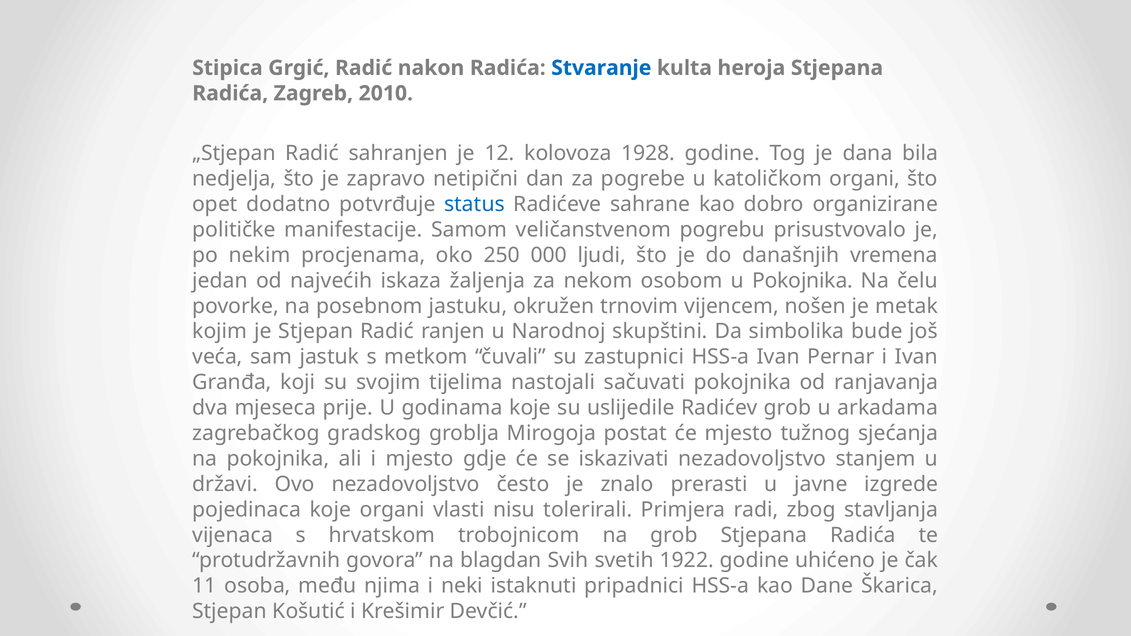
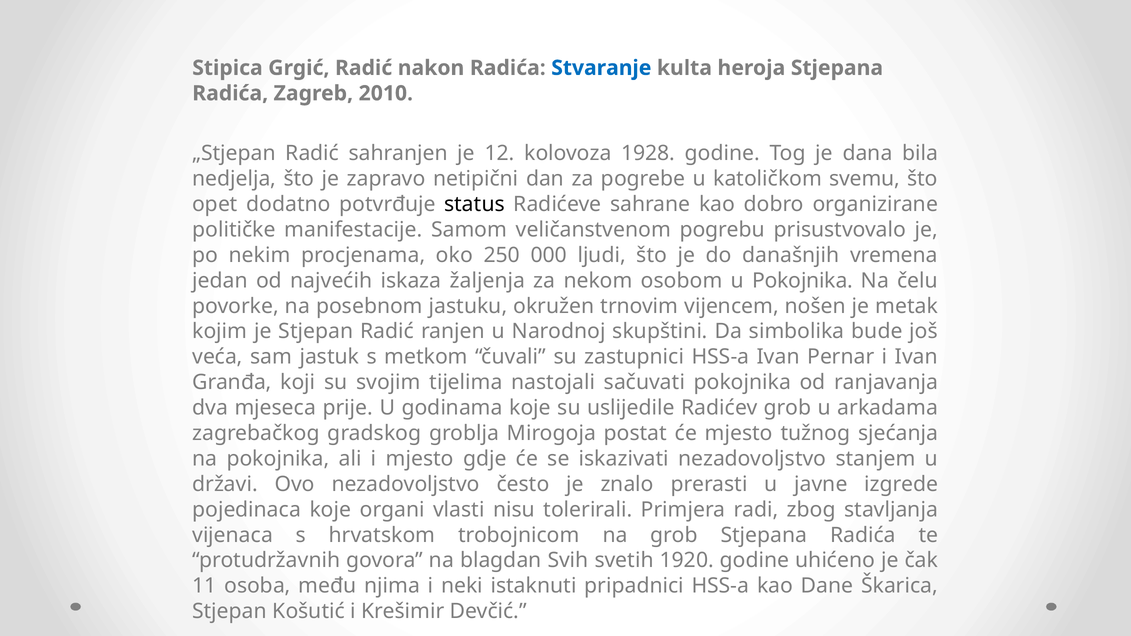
katoličkom organi: organi -> svemu (865, 179)
status colour: blue -> black (474, 204)
1922: 1922 -> 1920 (687, 561)
